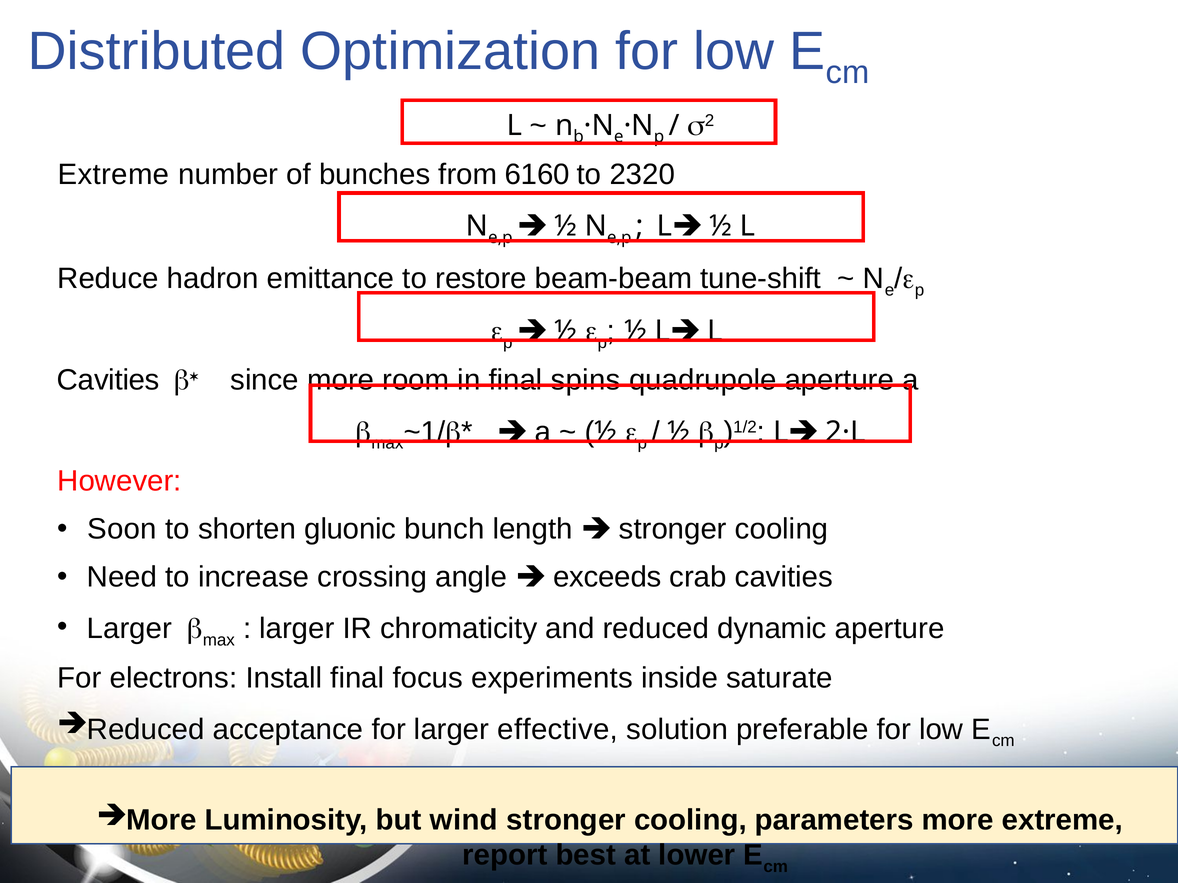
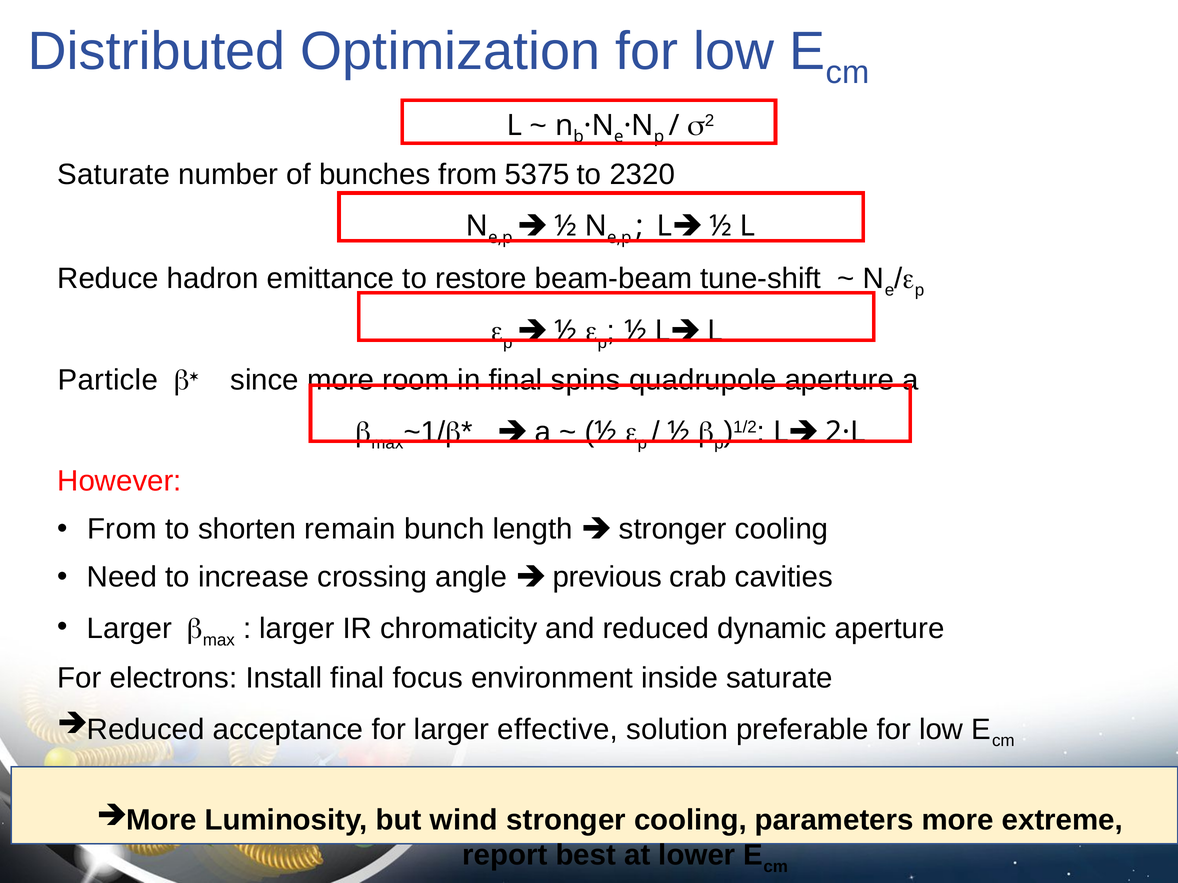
Extreme: Extreme -> Saturate (114, 175)
6160: 6160 -> 5375 (537, 175)
Cavities: Cavities -> Particle (108, 380)
Soon: Soon -> From (122, 529)
gluonic: gluonic -> remain (350, 529)
exceeds: exceeds -> previous (607, 577)
experiments: experiments -> environment (552, 678)
